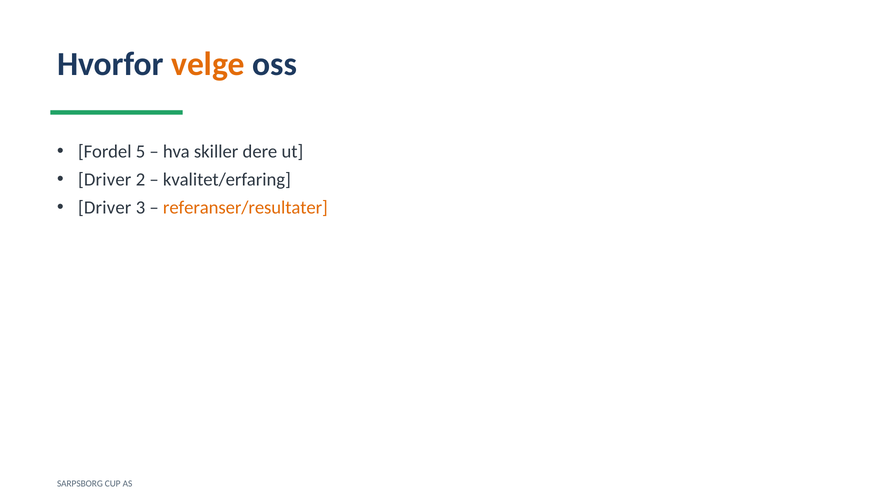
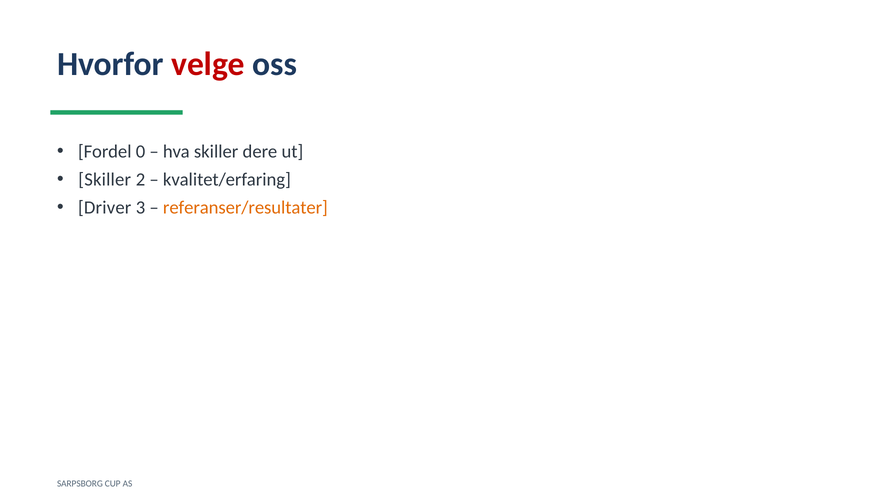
velge colour: orange -> red (208, 64)
5: 5 -> 0 (141, 152)
Driver: Driver -> Skiller (105, 180)
